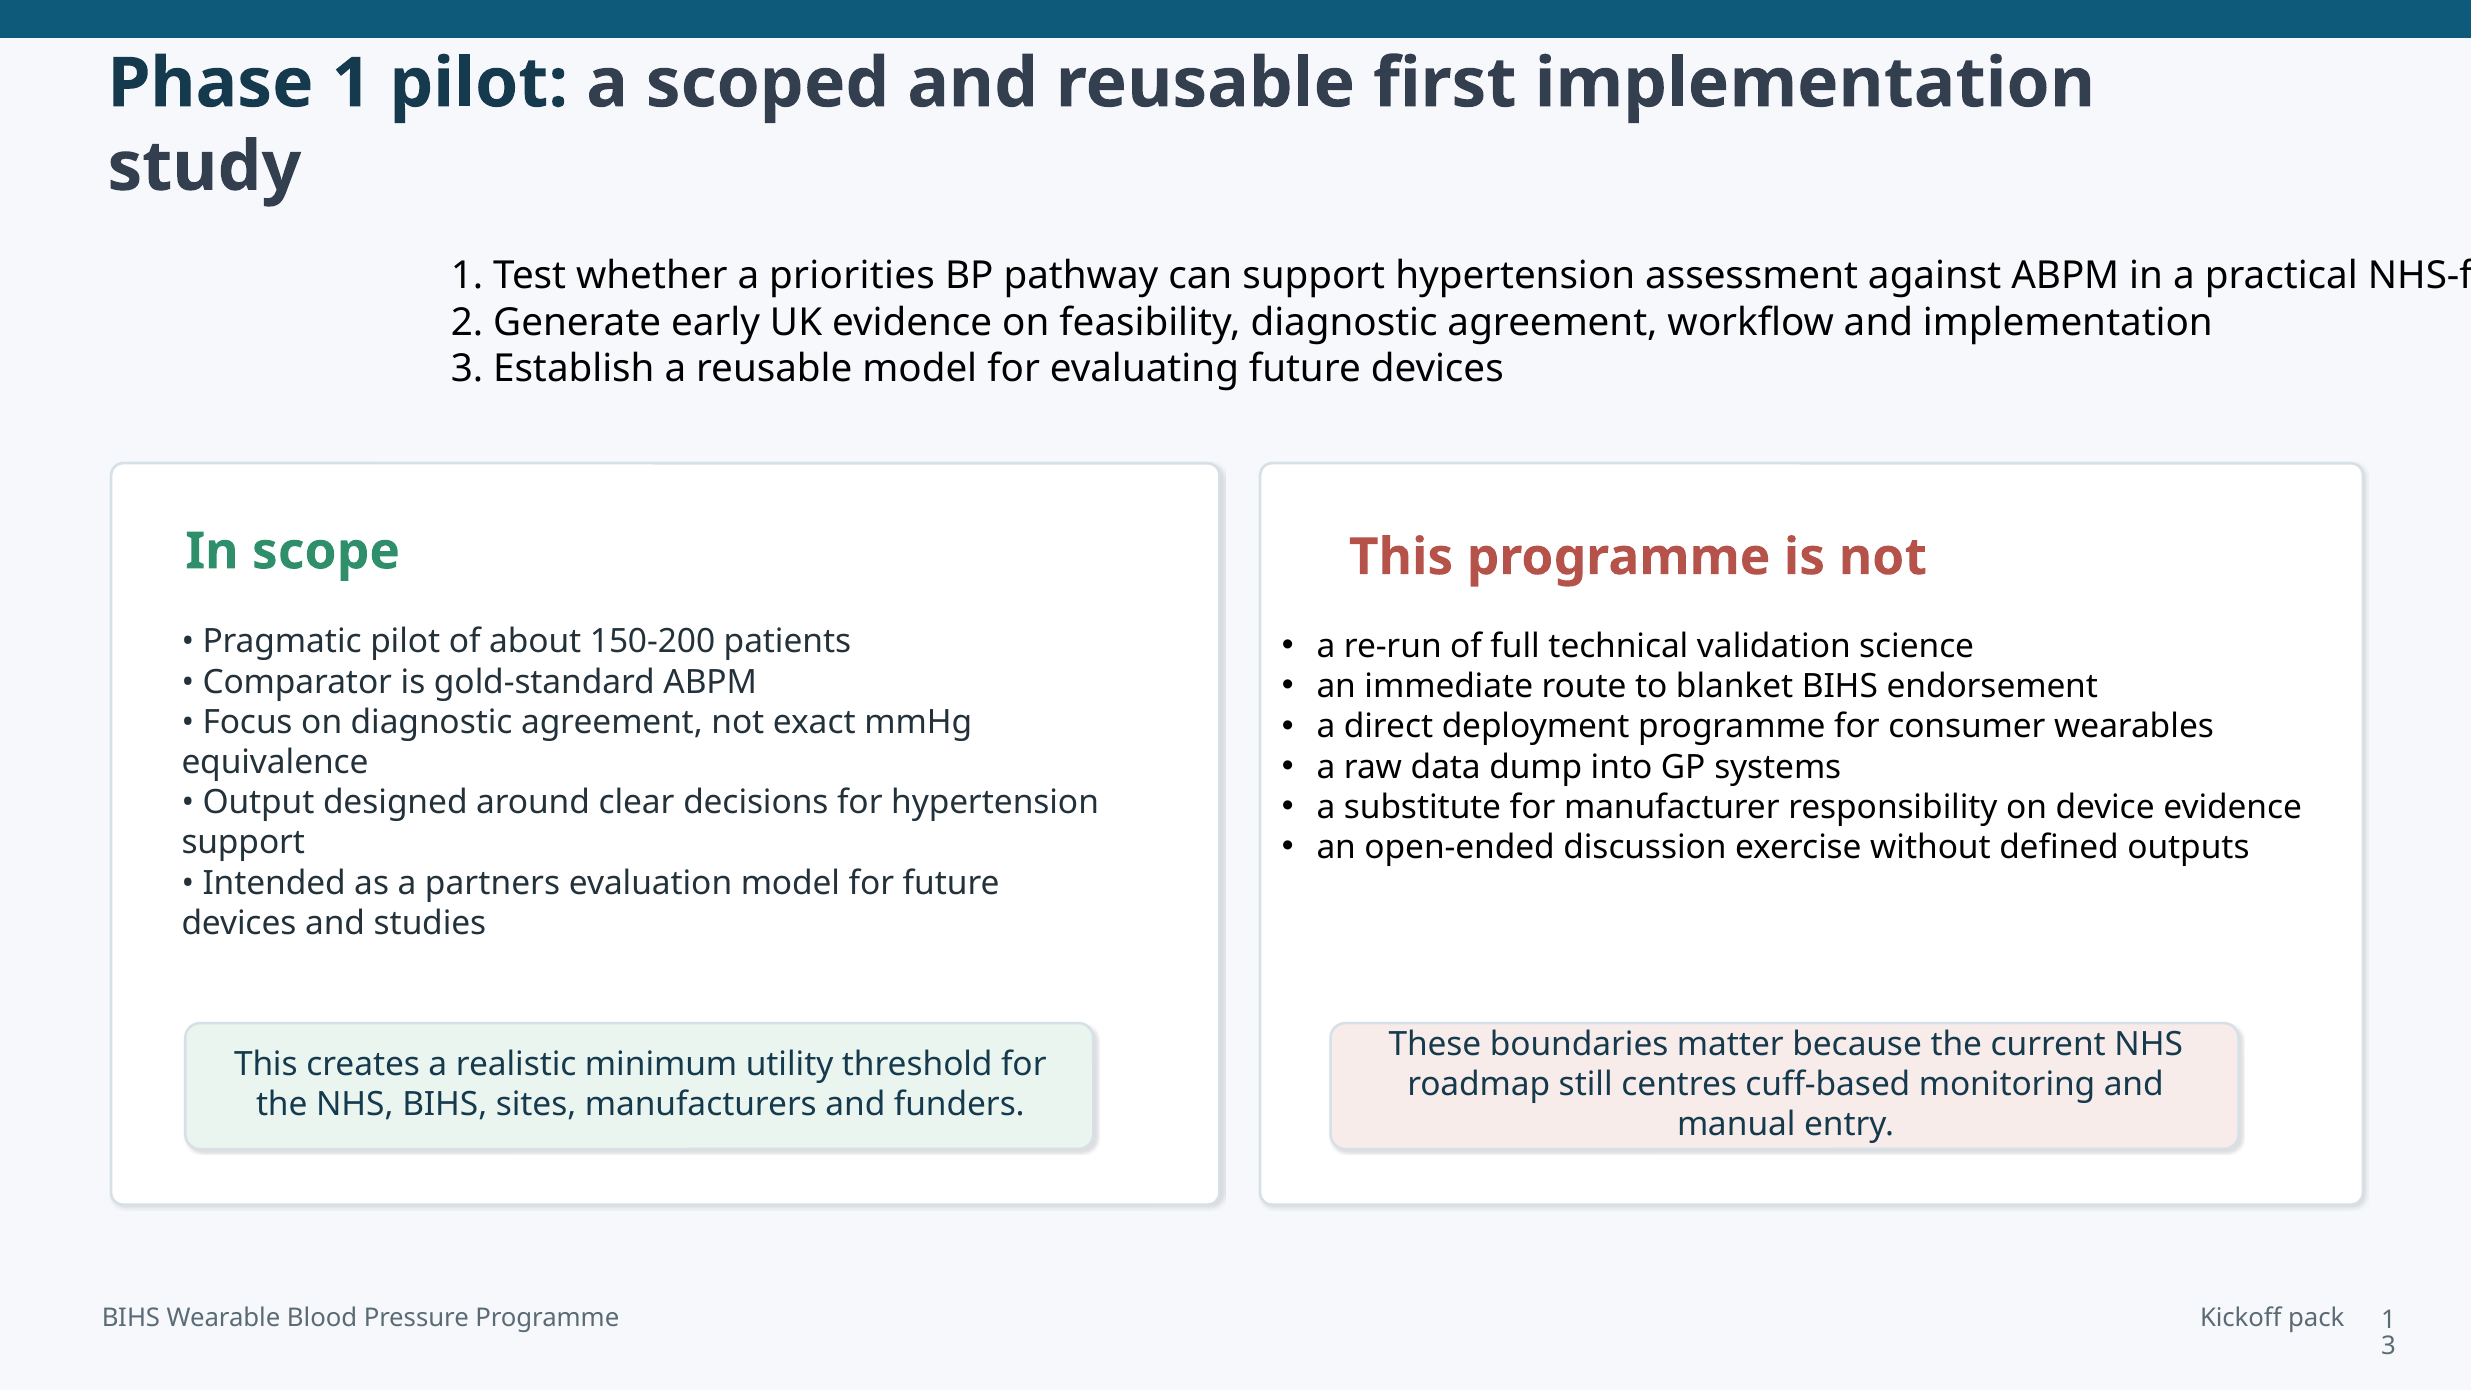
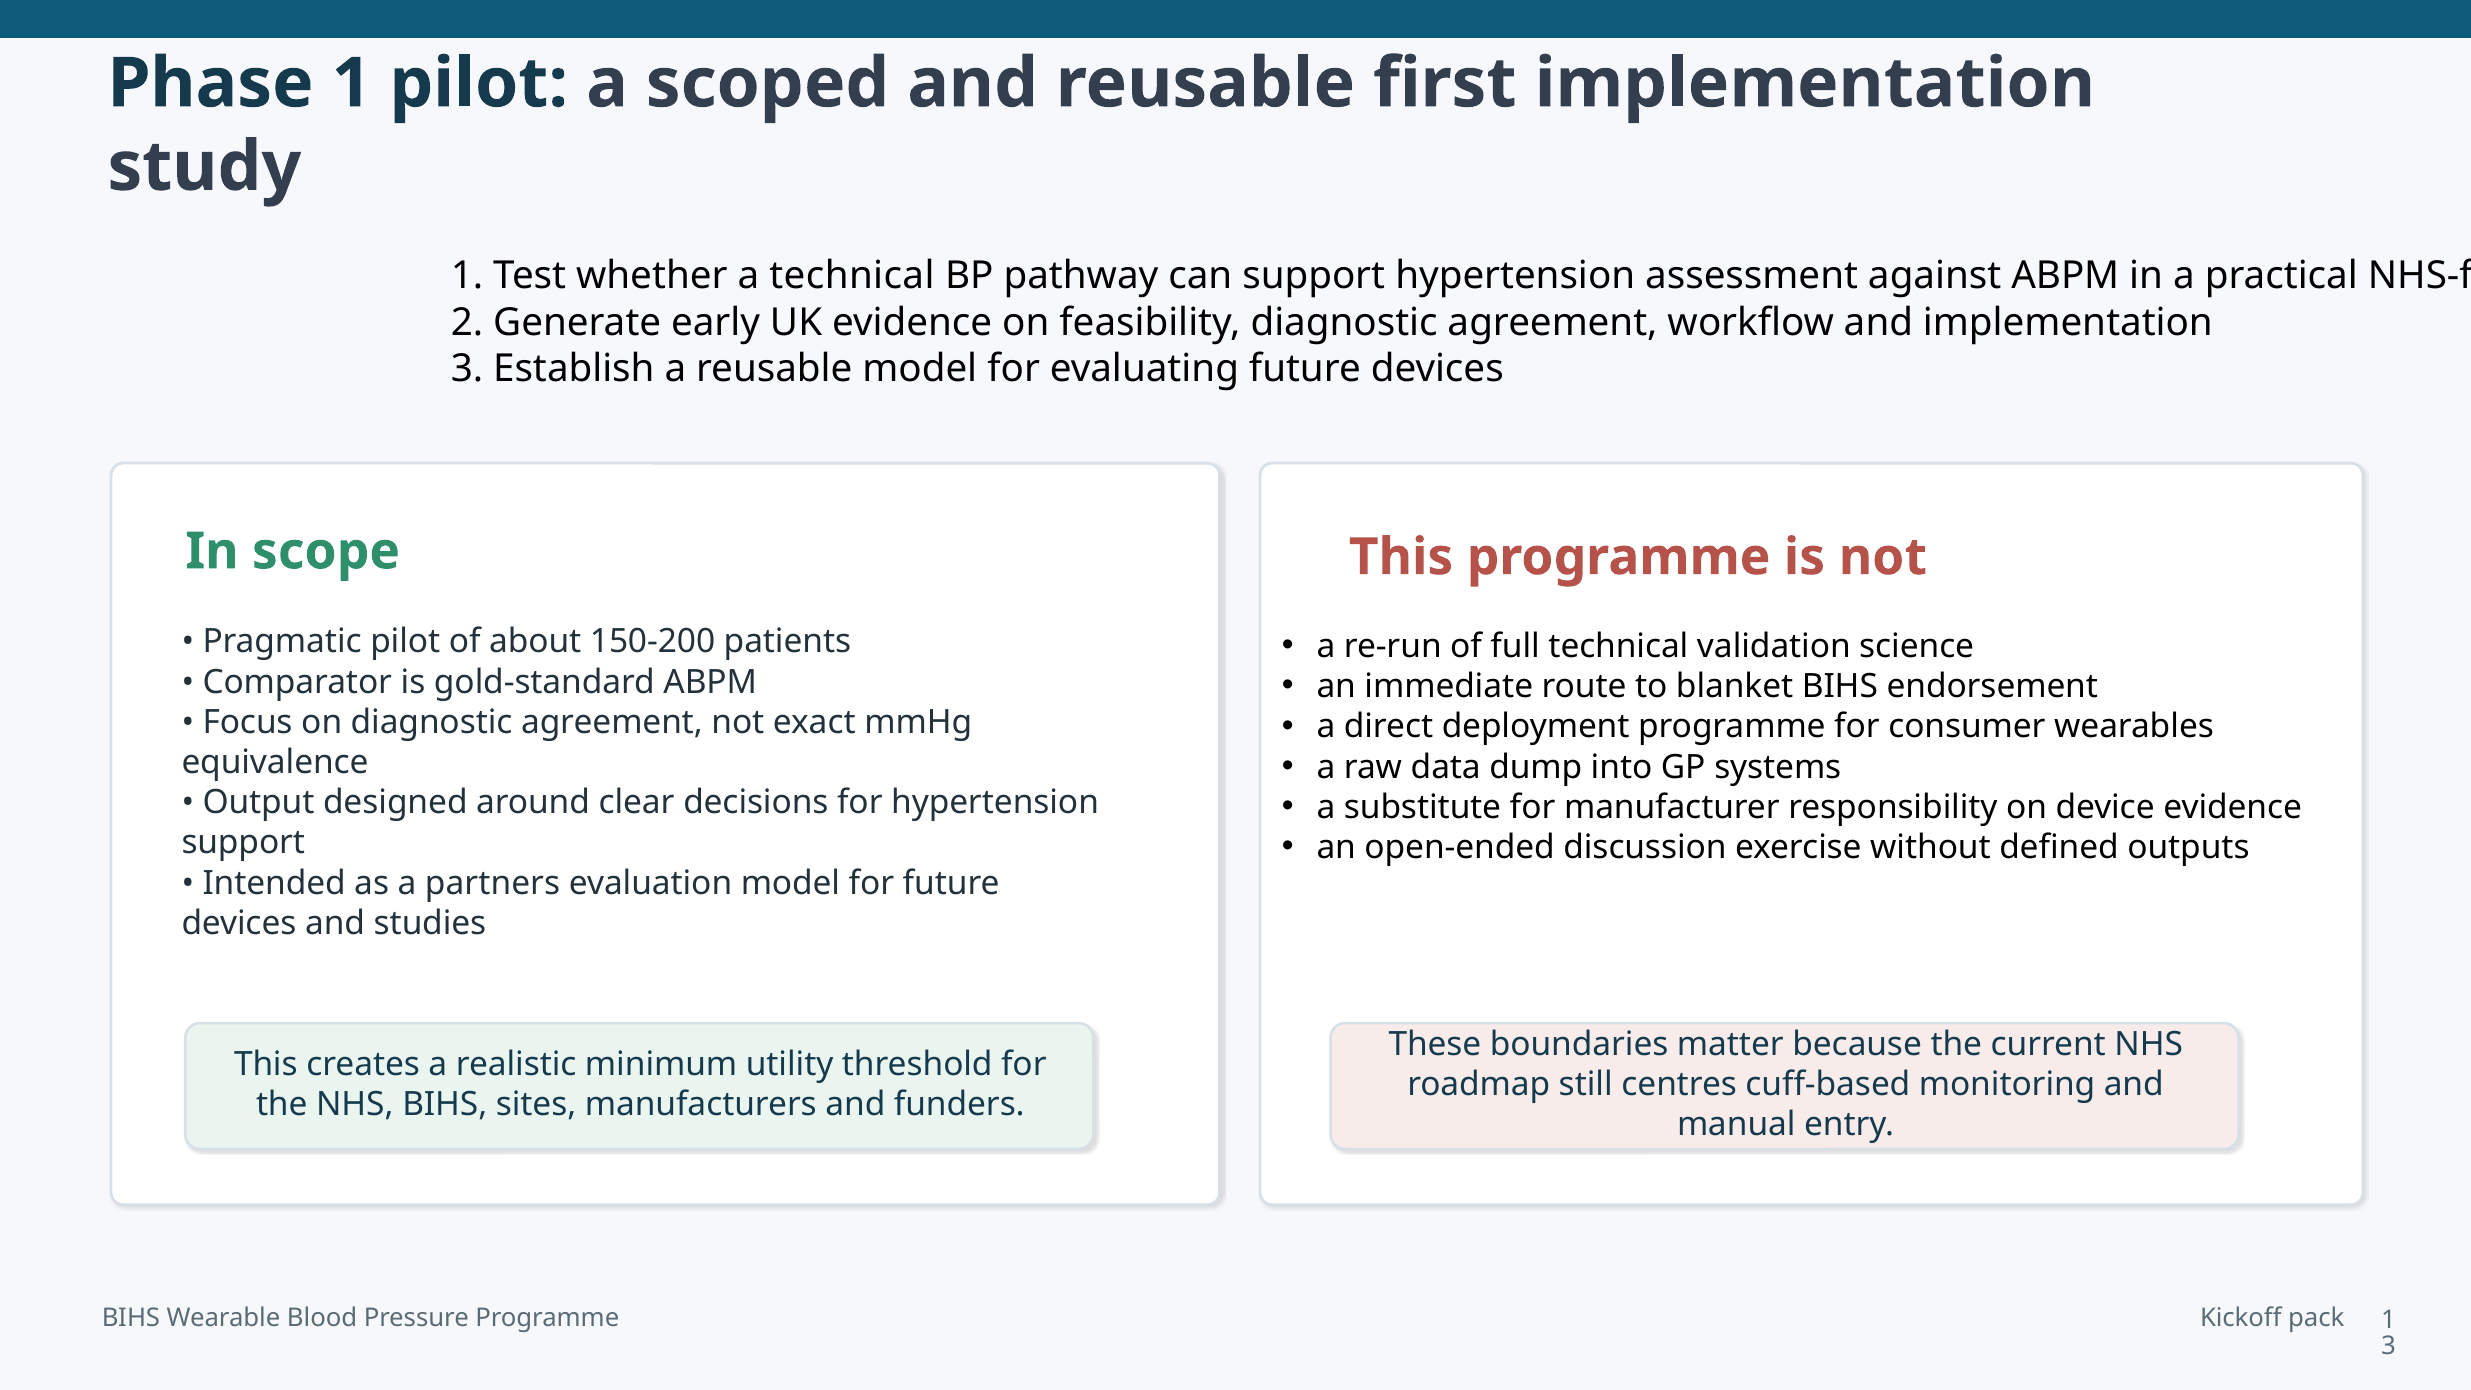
a priorities: priorities -> technical (852, 276)
